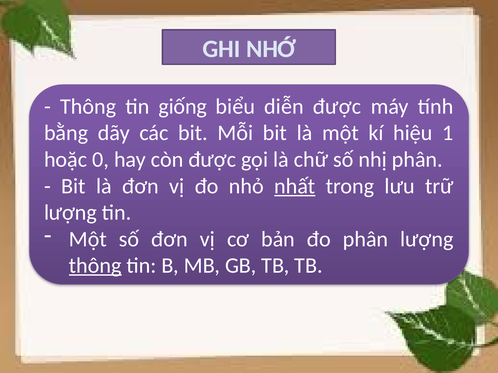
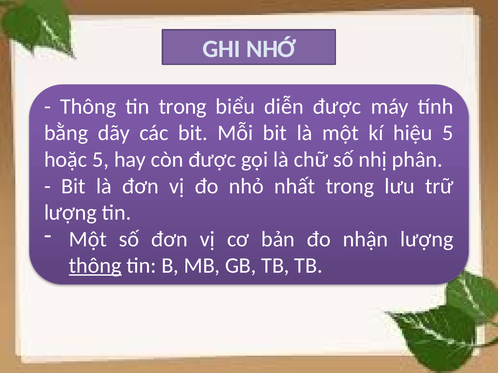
tin giống: giống -> trong (183, 107)
hiệu 1: 1 -> 5 (448, 133)
hoặc 0: 0 -> 5 (101, 160)
nhất underline: present -> none (295, 186)
đo phân: phân -> nhận (366, 239)
